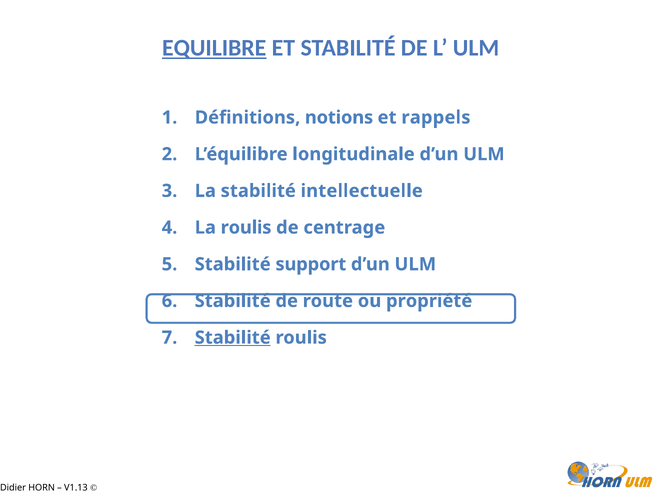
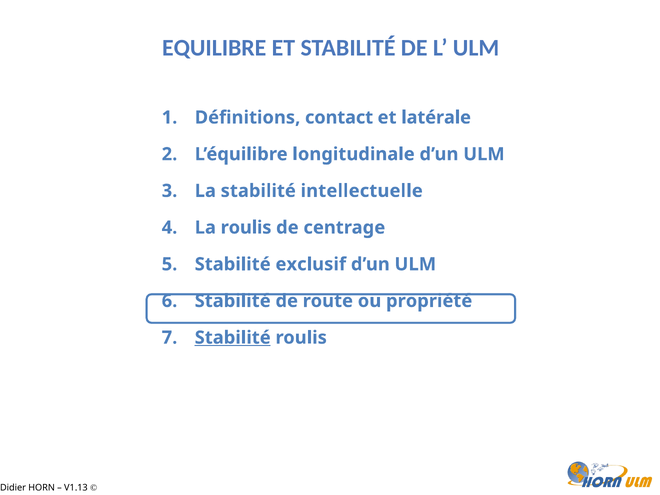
EQUILIBRE underline: present -> none (214, 48)
notions: notions -> contact (339, 118)
rappels: rappels -> latérale (436, 118)
support: support -> exclusif (311, 264)
